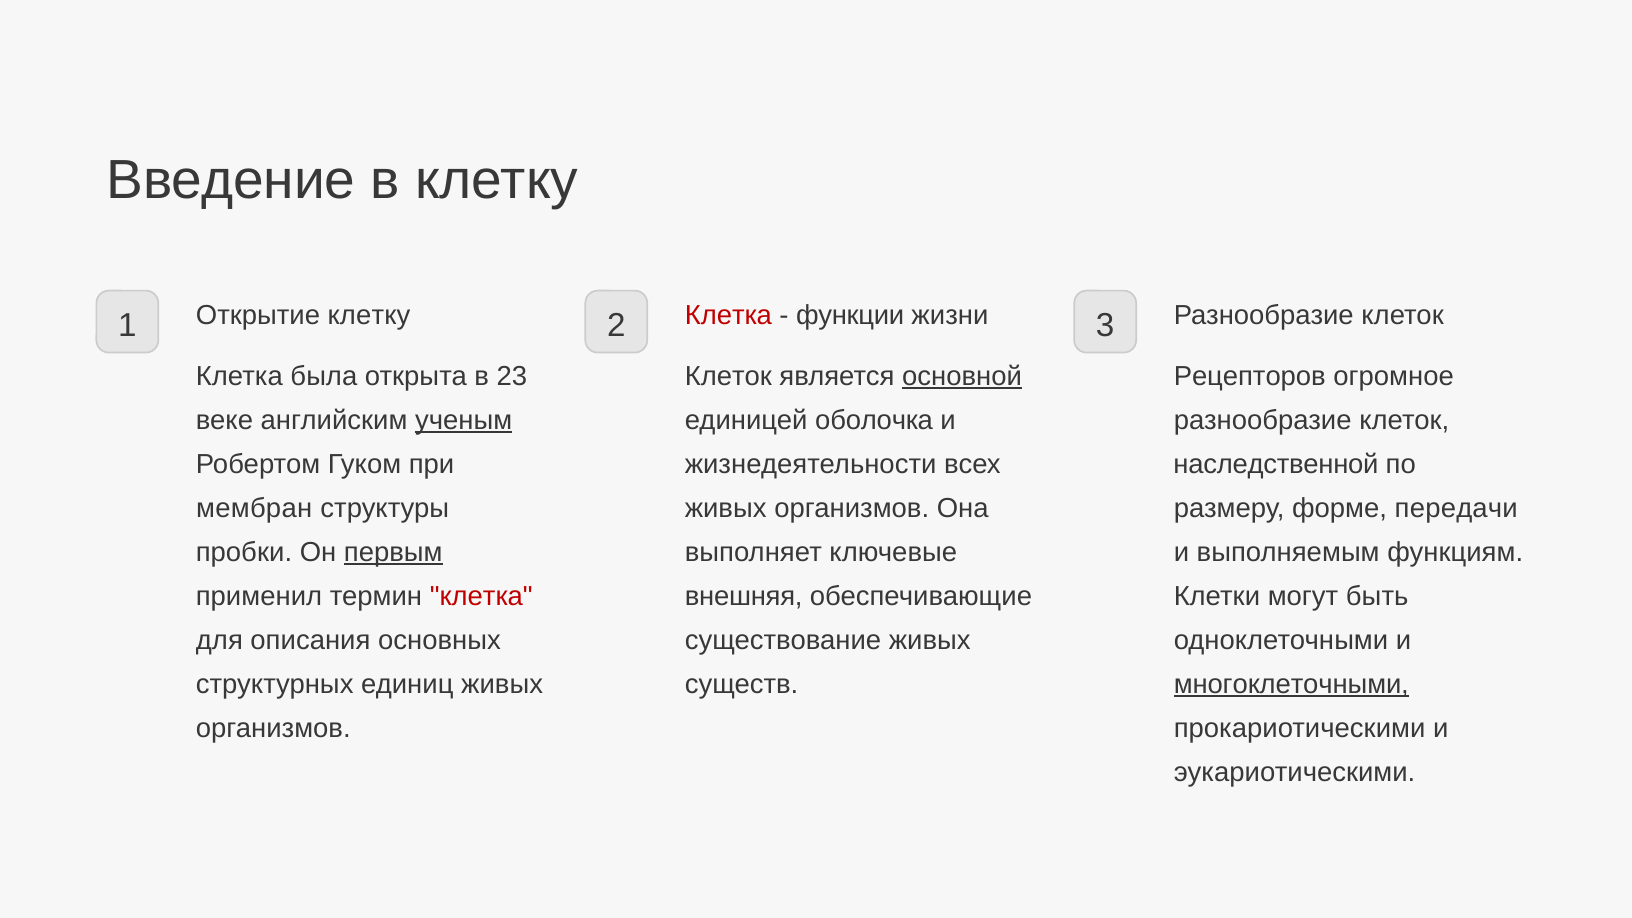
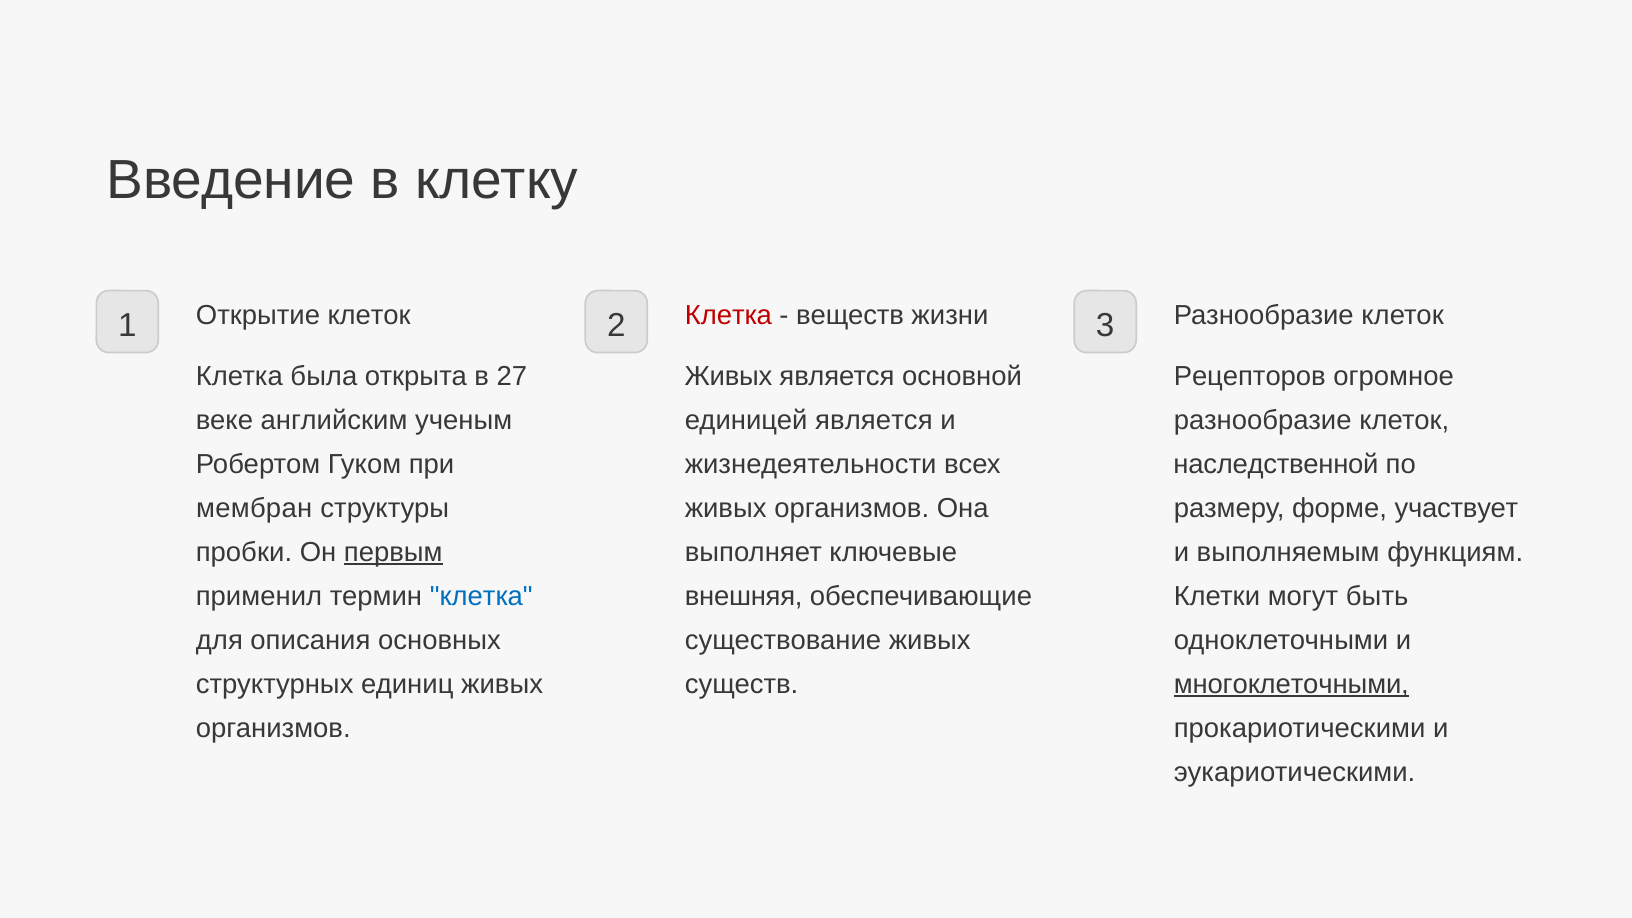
Открытие клетку: клетку -> клеток (369, 315)
функции: функции -> веществ (850, 315)
23: 23 -> 27 (512, 376)
Клеток: Клеток -> Живых (728, 376)
основной underline: present -> none (962, 376)
ученым underline: present -> none (464, 420)
единицей оболочка: оболочка -> является (874, 420)
передачи: передачи -> участвует (1457, 508)
клетка colour: red -> blue (481, 596)
